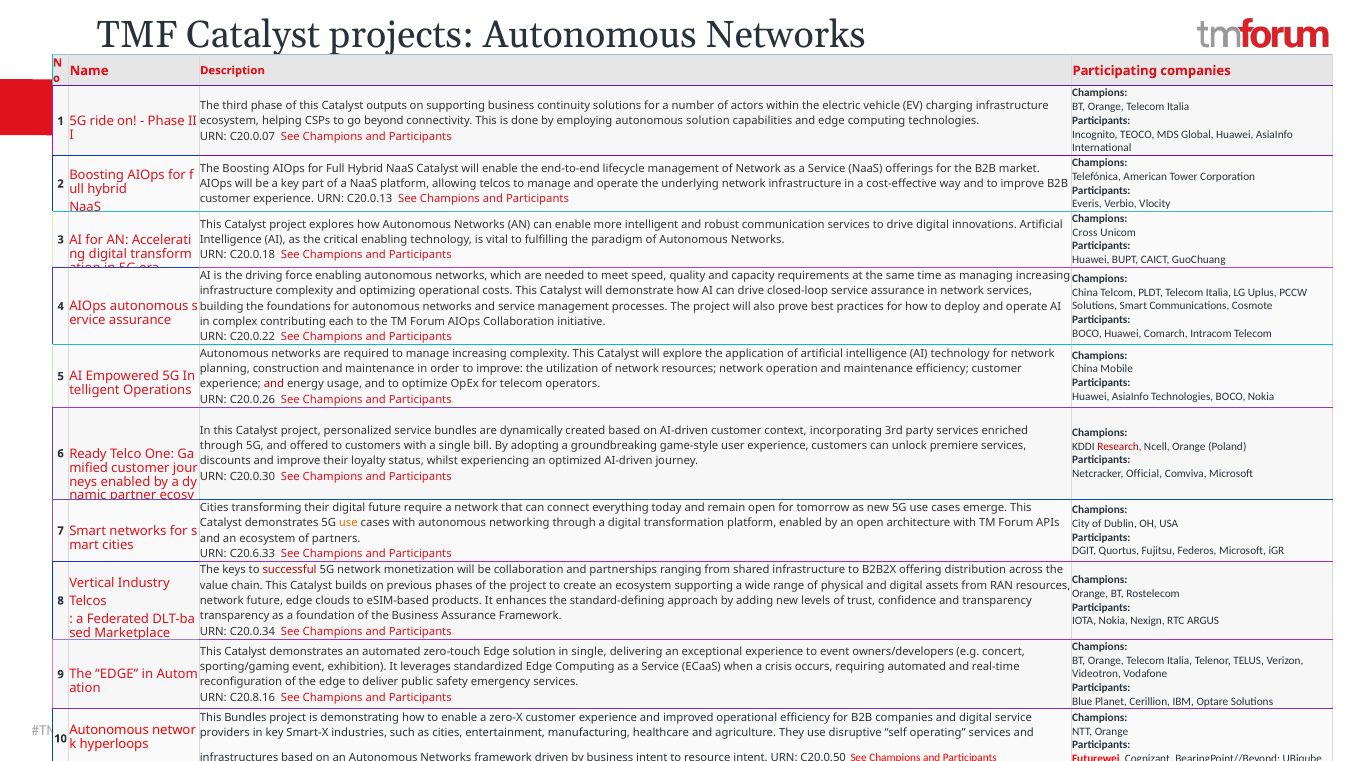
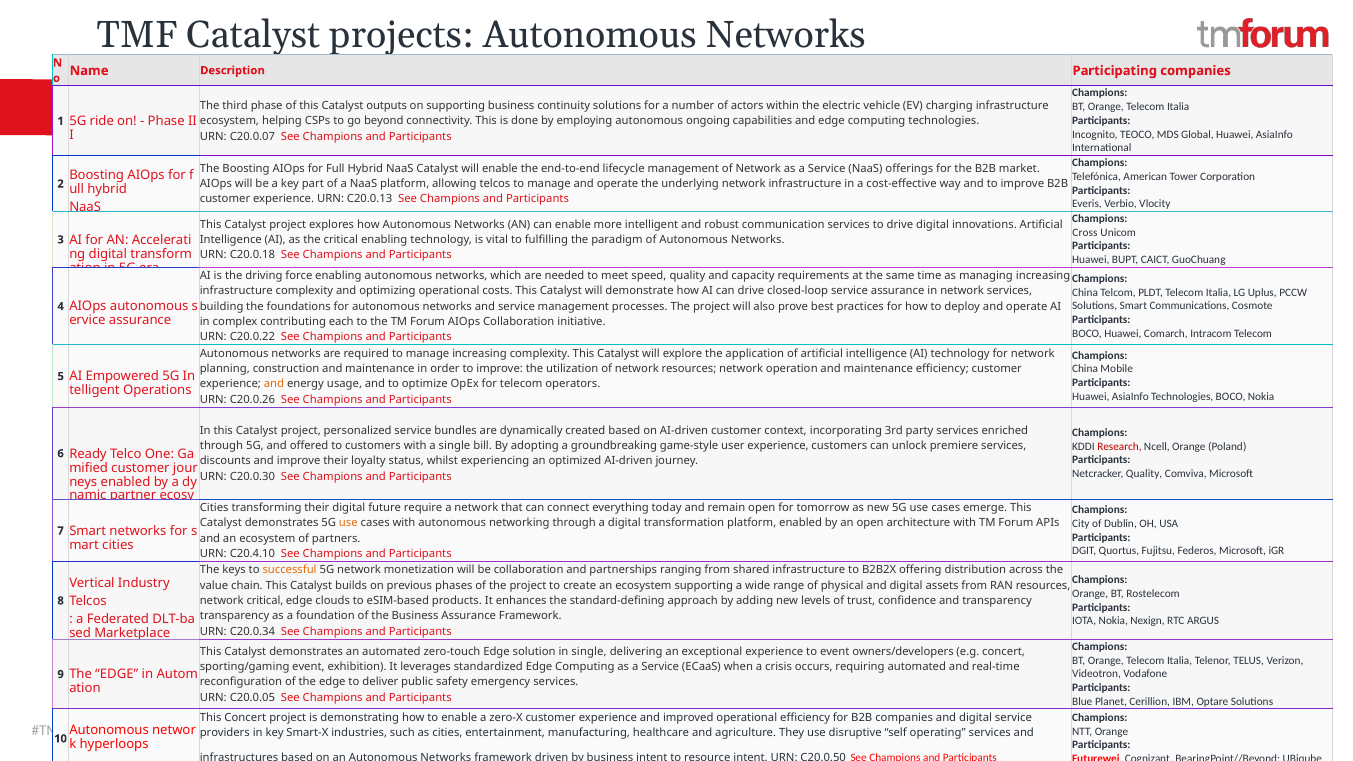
autonomous solution: solution -> ongoing (708, 121)
and colour: red -> orange (274, 384)
Netcracker Official: Official -> Quality (1144, 474)
C20.6.33: C20.6.33 -> C20.4.10 (252, 554)
successful colour: red -> orange (290, 570)
network future: future -> critical (265, 601)
C20.8.16: C20.8.16 -> C20.0.05 (252, 697)
This Bundles: Bundles -> Concert (245, 717)
